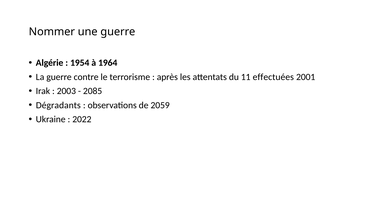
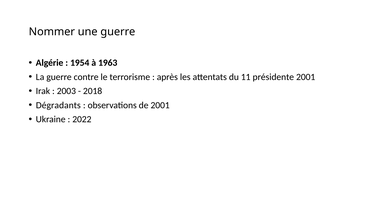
1964: 1964 -> 1963 (108, 63)
effectuées: effectuées -> présidente (273, 77)
2085: 2085 -> 2018 (93, 91)
de 2059: 2059 -> 2001 (160, 105)
